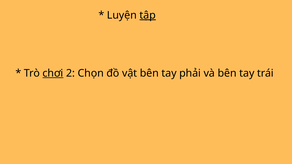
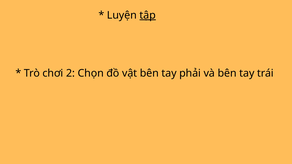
chơi underline: present -> none (53, 73)
